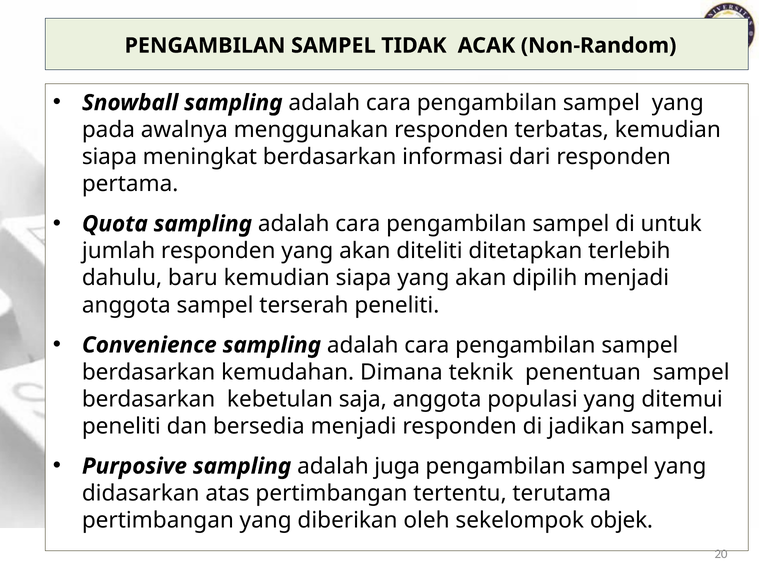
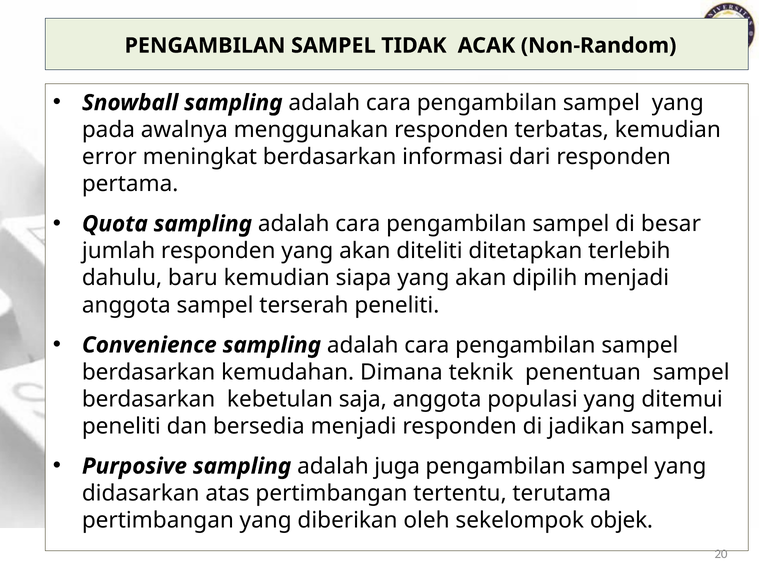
siapa: siapa -> error (109, 157)
untuk: untuk -> besar (671, 224)
